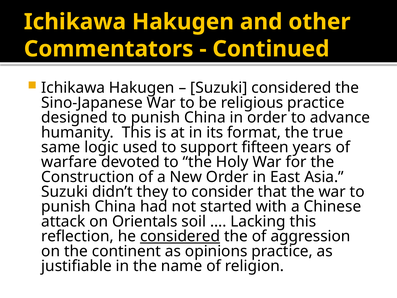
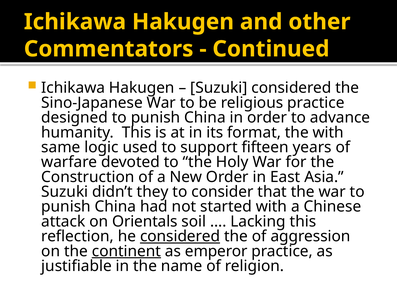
the true: true -> with (328, 132)
continent underline: none -> present (126, 251)
opinions: opinions -> emperor (216, 251)
